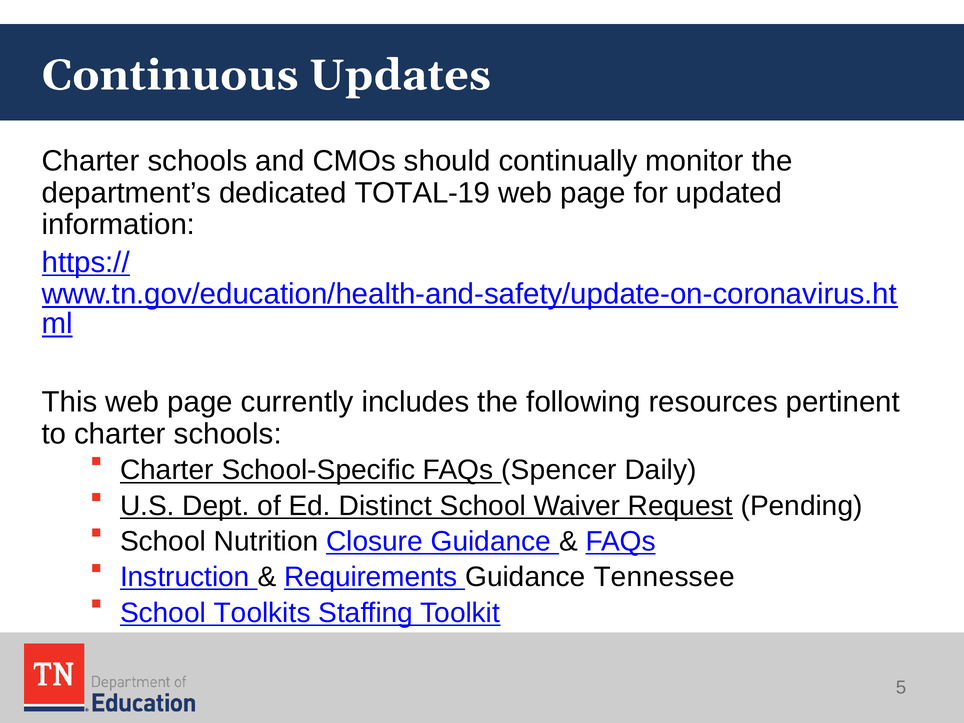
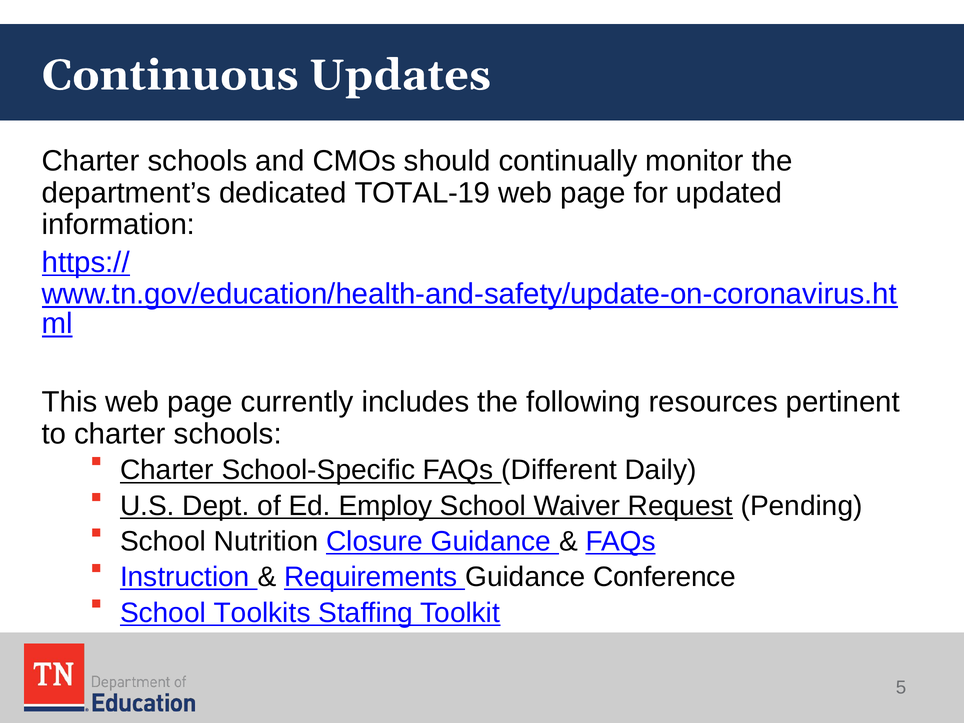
Spencer: Spencer -> Different (559, 470)
Distinct: Distinct -> Employ (385, 506)
Tennessee: Tennessee -> Conference (664, 577)
